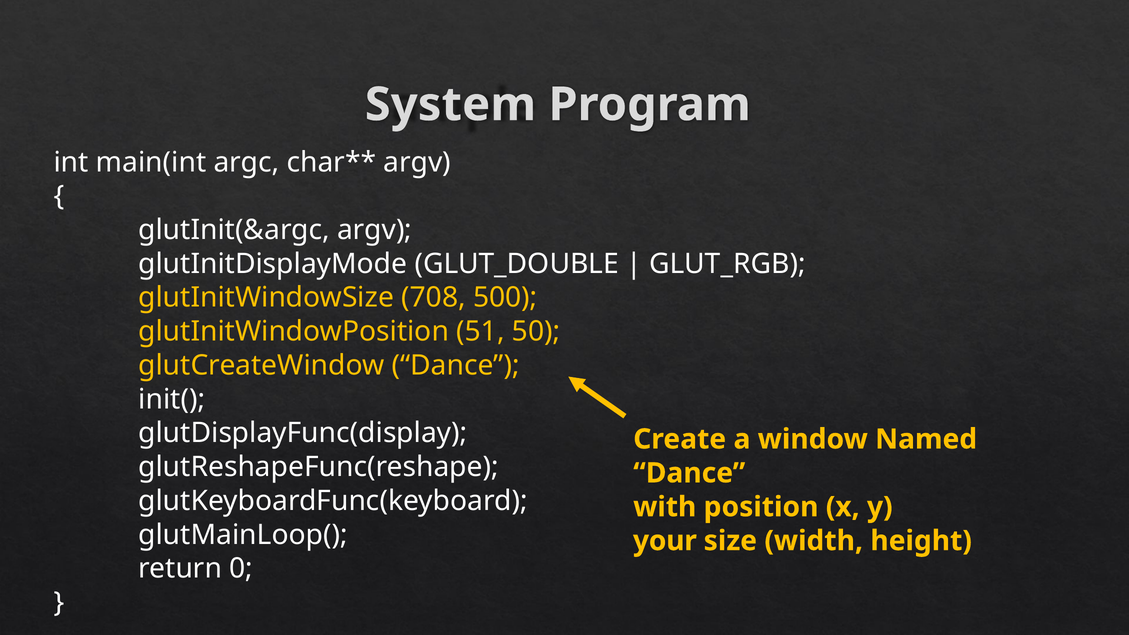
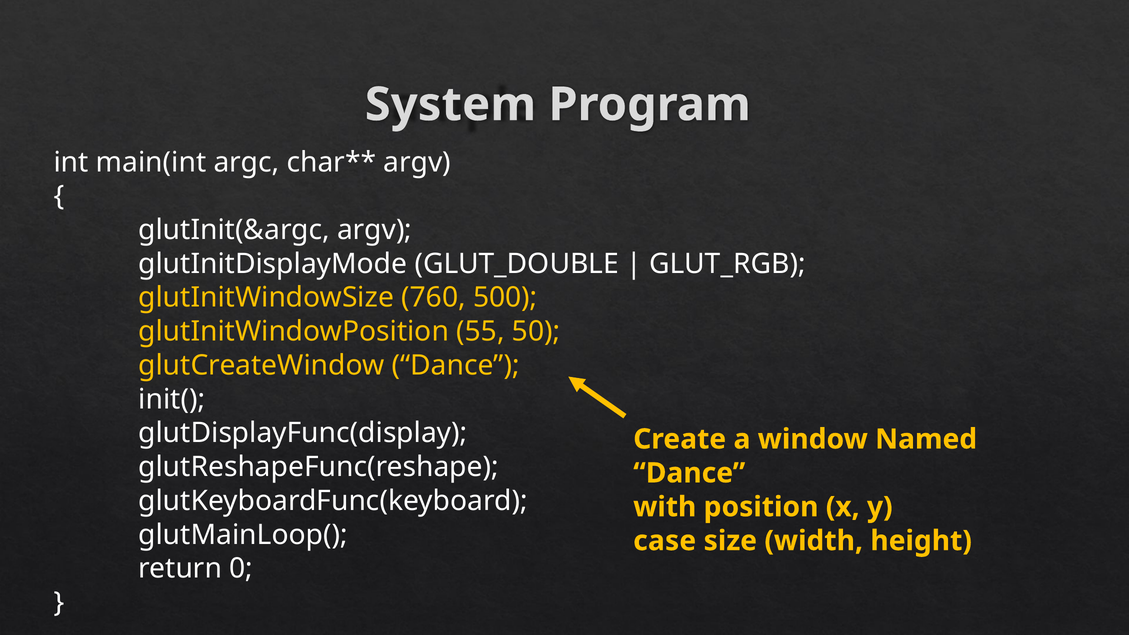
708: 708 -> 760 (434, 298)
51: 51 -> 55 (480, 332)
your: your -> case (665, 541)
